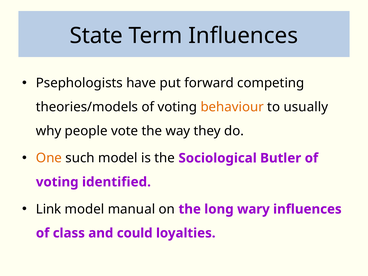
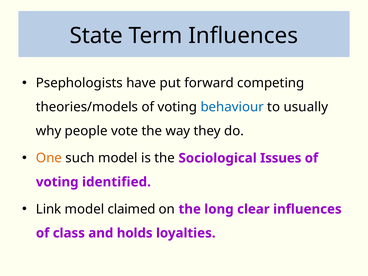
behaviour colour: orange -> blue (232, 107)
Butler: Butler -> Issues (281, 158)
manual: manual -> claimed (132, 209)
wary: wary -> clear (253, 209)
could: could -> holds (135, 233)
